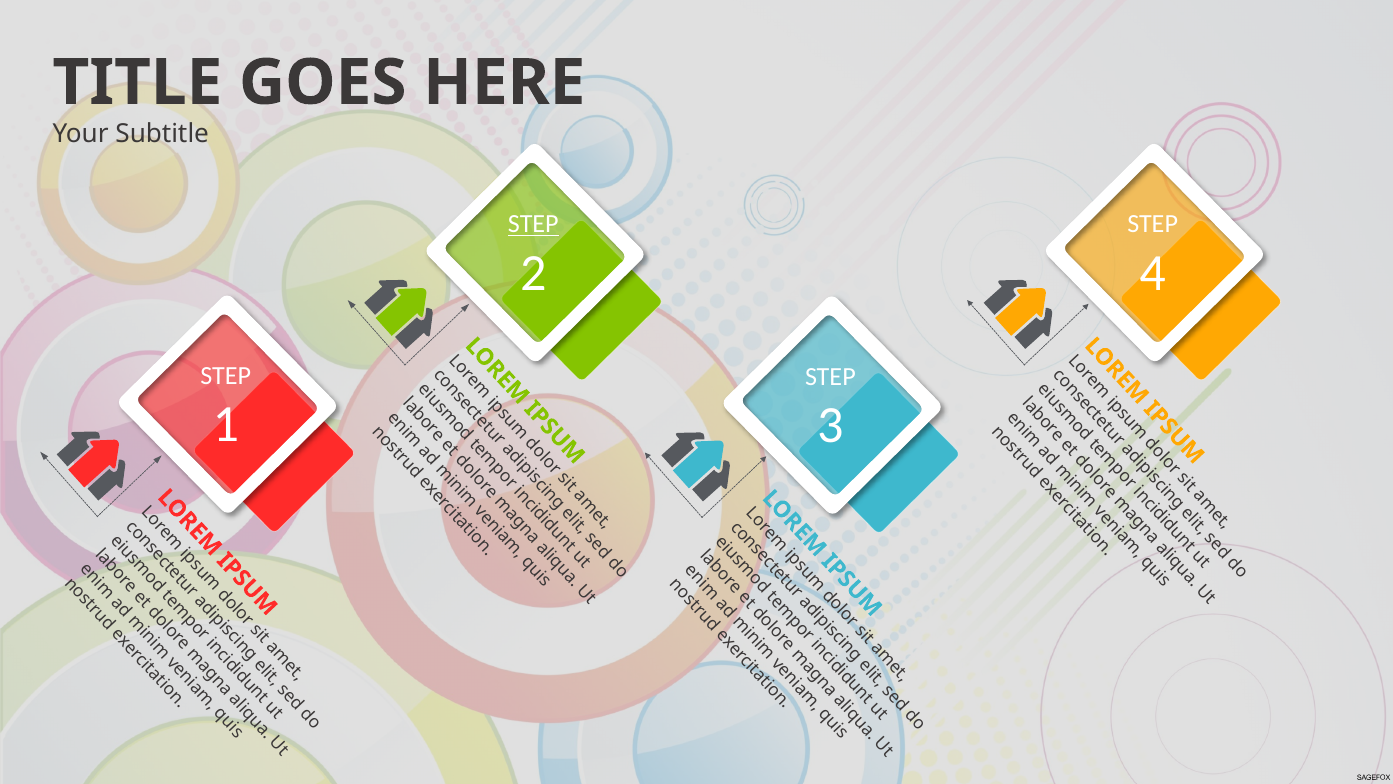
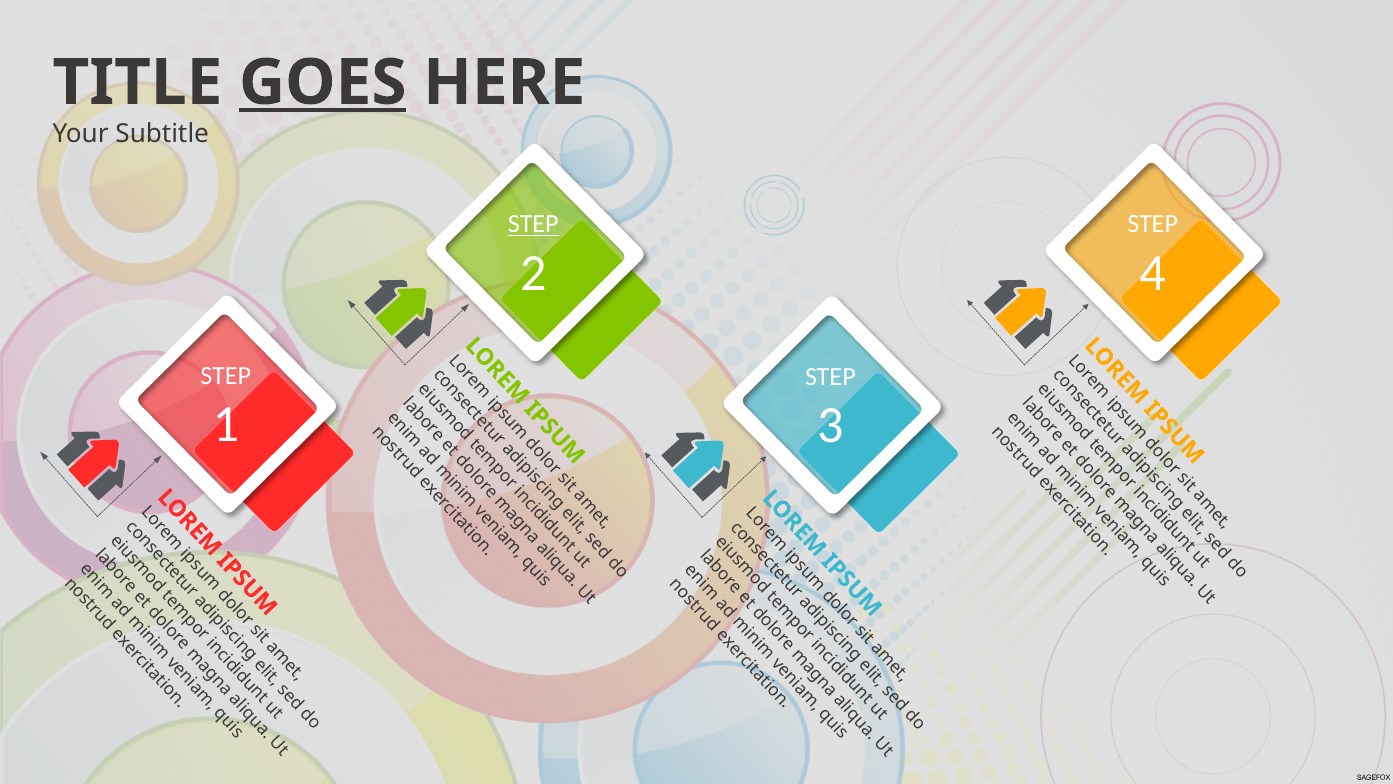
GOES underline: none -> present (323, 83)
